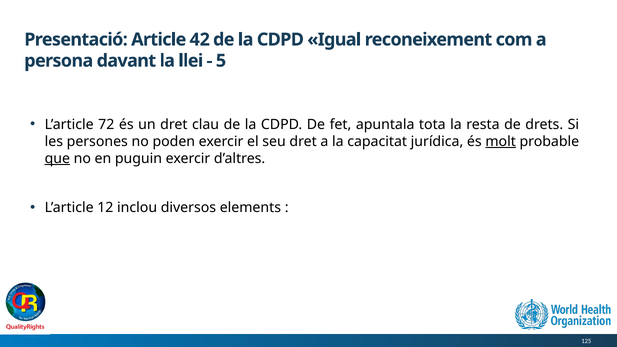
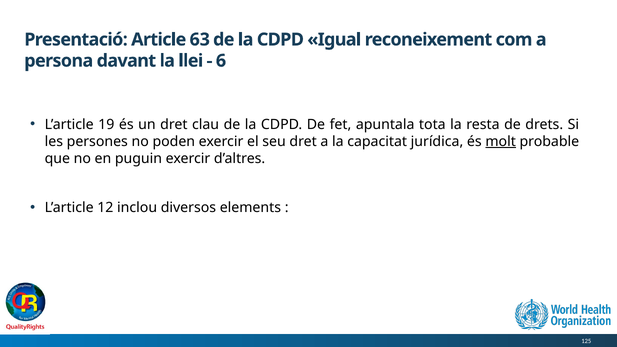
42: 42 -> 63 (200, 40)
5: 5 -> 6 (221, 61)
72: 72 -> 19 (106, 124)
que underline: present -> none (57, 158)
